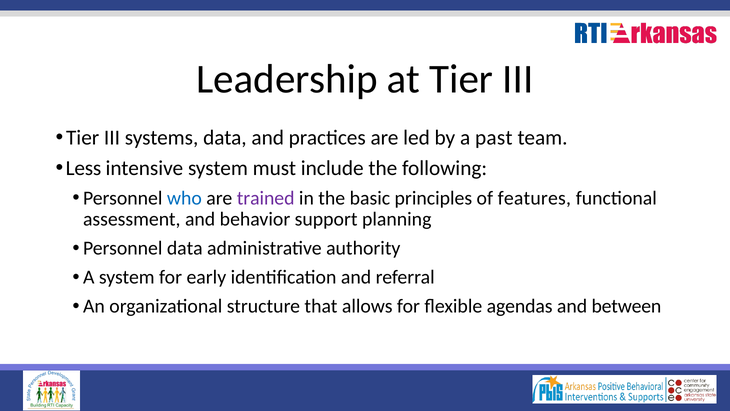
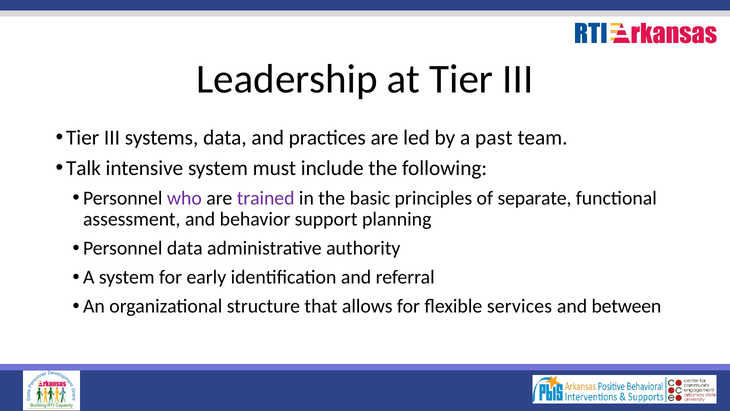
Less: Less -> Talk (83, 168)
who colour: blue -> purple (184, 198)
features: features -> separate (534, 198)
agendas: agendas -> services (519, 306)
